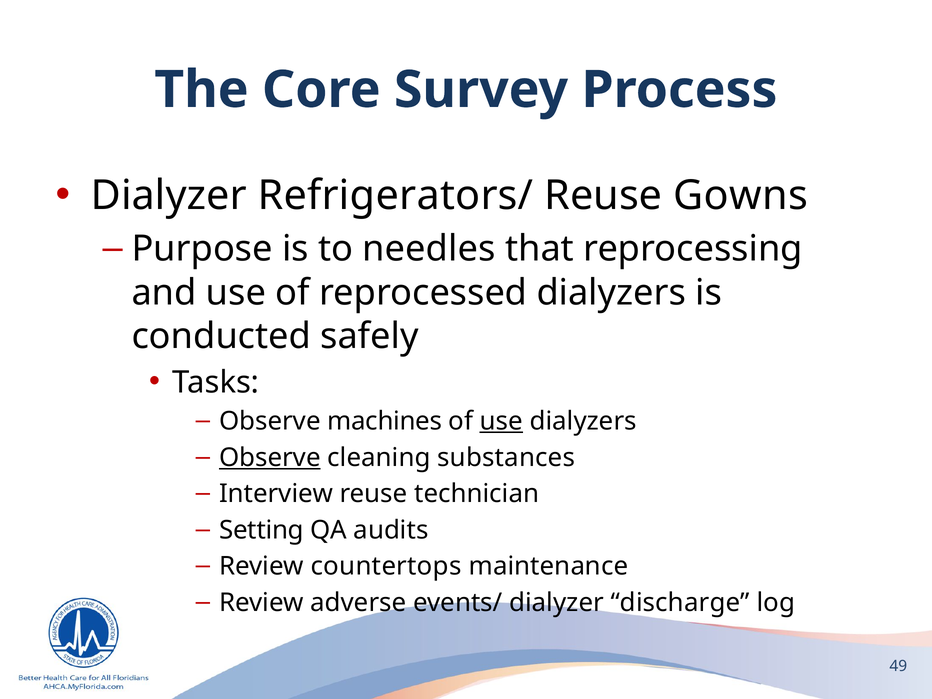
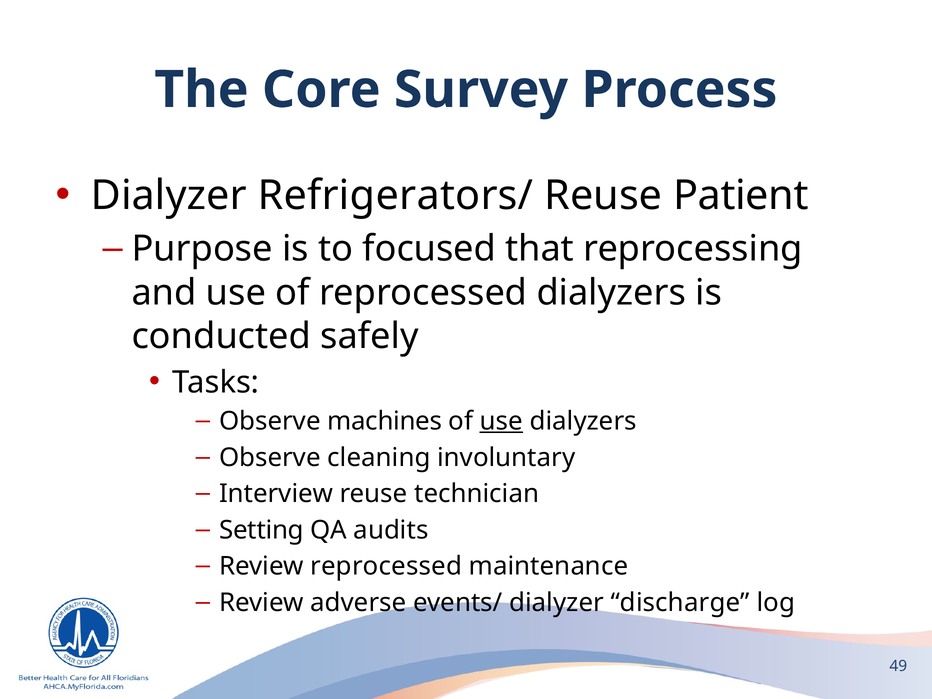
Gowns: Gowns -> Patient (741, 196)
needles: needles -> focused (429, 249)
Observe underline: present -> none (270, 458)
substances: substances -> involuntary (506, 458)
Review countertops: countertops -> reprocessed (386, 566)
